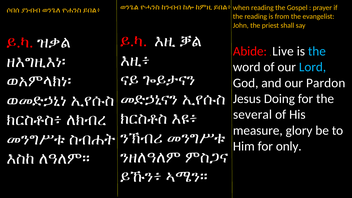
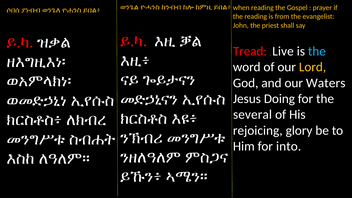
Abide: Abide -> Tread (250, 51)
Lord colour: light blue -> yellow (313, 67)
Pardon: Pardon -> Waters (326, 83)
measure: measure -> rejoicing (258, 130)
only: only -> into (289, 146)
